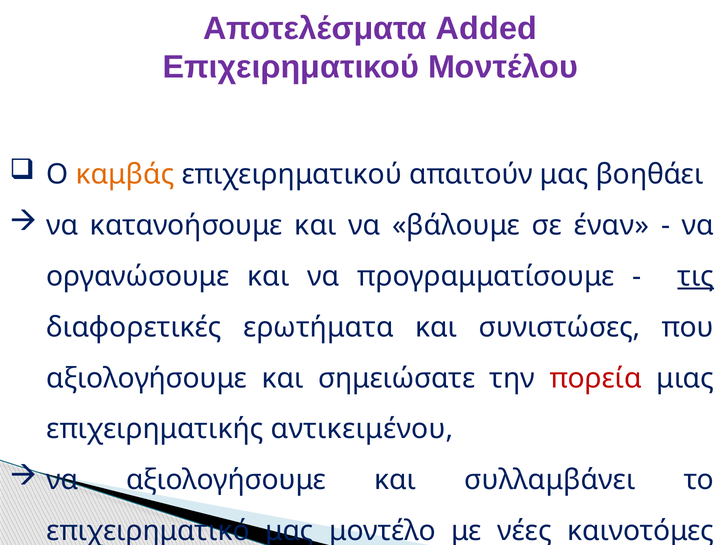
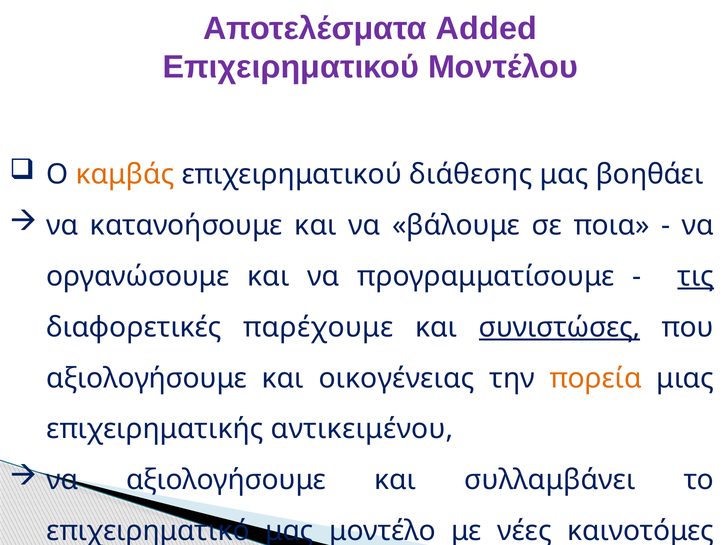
απαιτούν: απαιτούν -> διάθεσης (471, 175)
έναν: έναν -> ποια (612, 226)
ερωτήματα: ερωτήματα -> παρέχουμε (318, 327)
συνιστώσες underline: none -> present (560, 327)
σημειώσατε: σημειώσατε -> οικογένειας (397, 378)
πορεία colour: red -> orange (596, 378)
